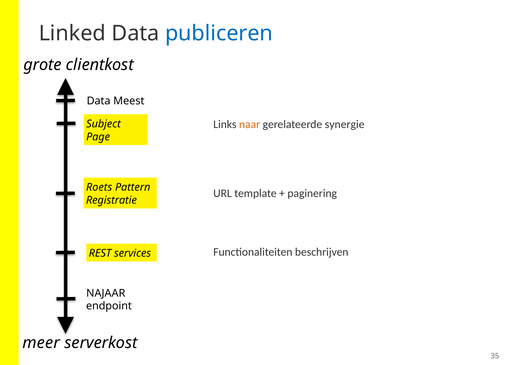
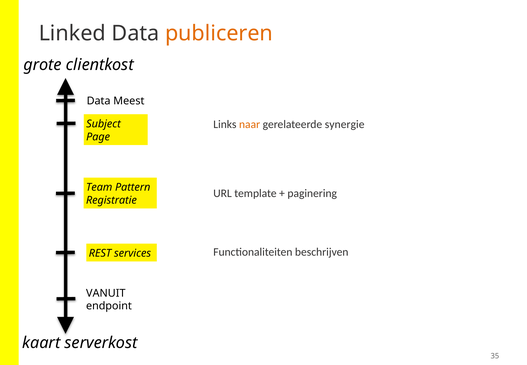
publiceren colour: blue -> orange (219, 33)
Roets: Roets -> Team (99, 187)
NAJAAR: NAJAAR -> VANUIT (106, 293)
meer: meer -> kaart (41, 343)
